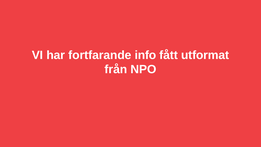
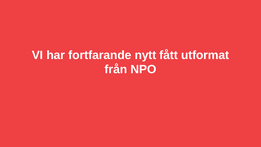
info: info -> nytt (145, 55)
